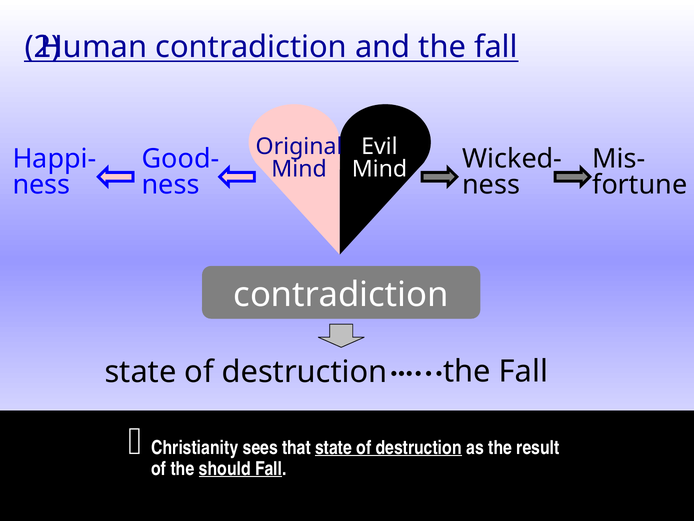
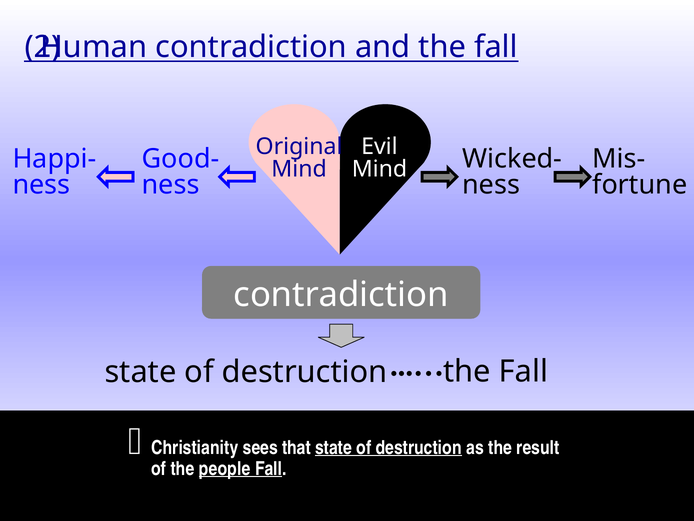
should: should -> people (225, 468)
